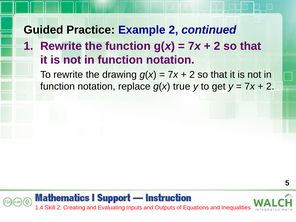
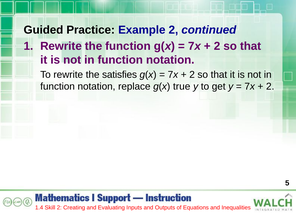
drawing: drawing -> satisfies (120, 75)
